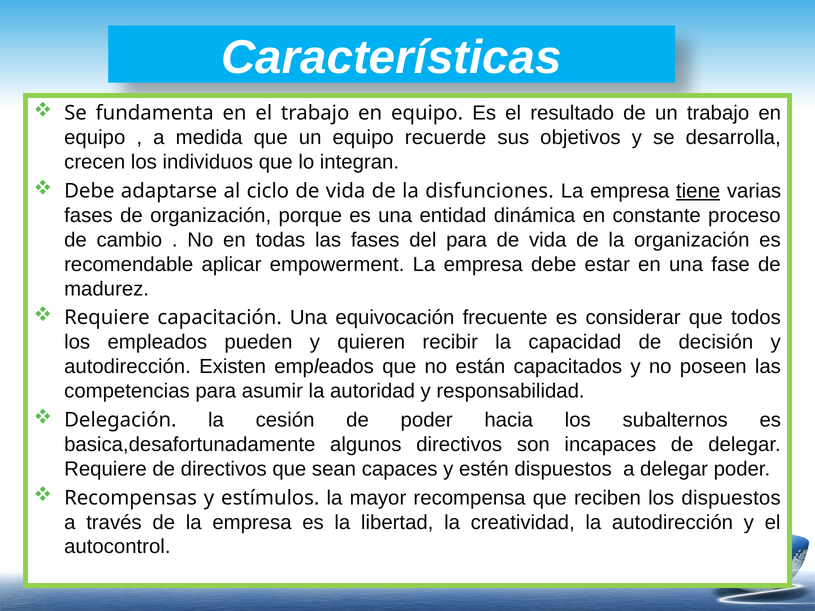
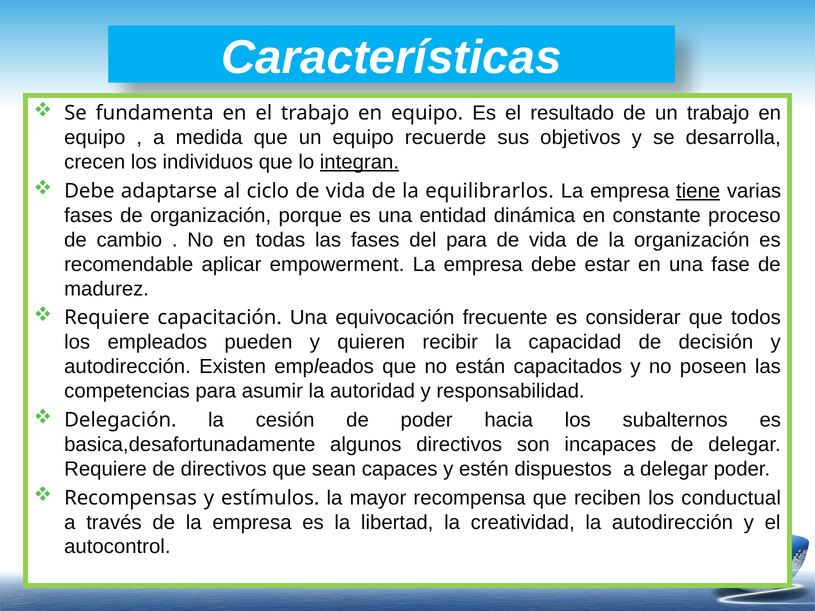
integran underline: none -> present (359, 162)
disfunciones: disfunciones -> equilibrarlos (489, 191)
los dispuestos: dispuestos -> conductual (731, 498)
